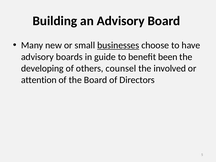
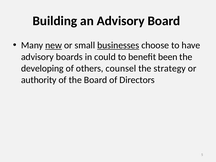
new underline: none -> present (54, 45)
guide: guide -> could (105, 57)
involved: involved -> strategy (170, 68)
attention: attention -> authority (39, 80)
